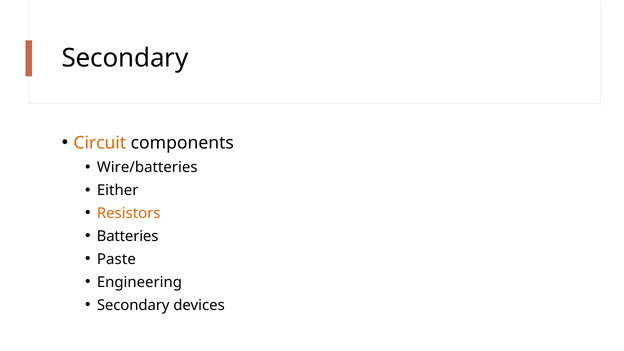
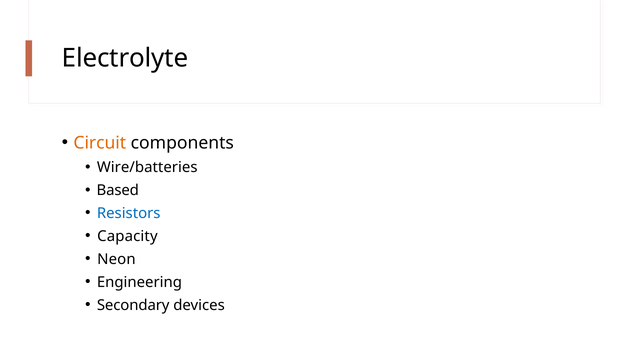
Secondary: Secondary -> Electrolyte (125, 58)
Either: Either -> Based (118, 190)
Resistors colour: orange -> blue (129, 213)
Batteries: Batteries -> Capacity (127, 236)
Paste: Paste -> Neon (116, 259)
